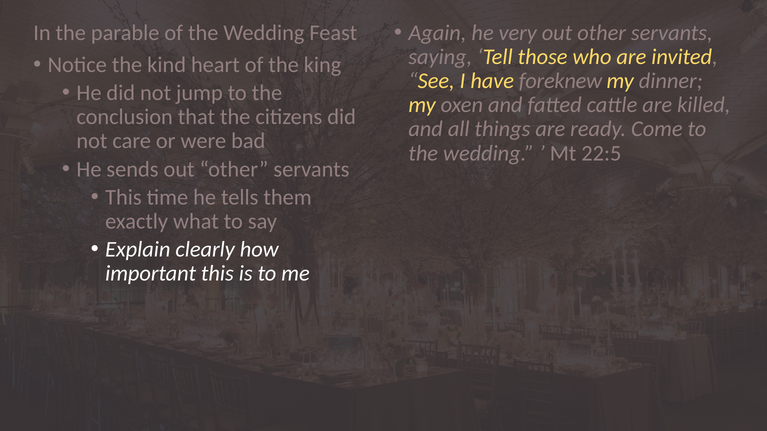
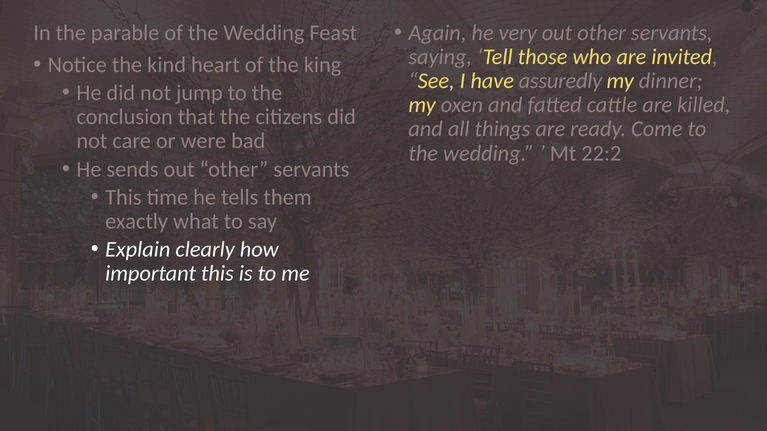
foreknew: foreknew -> assuredly (560, 81)
22:5: 22:5 -> 22:2 (601, 153)
